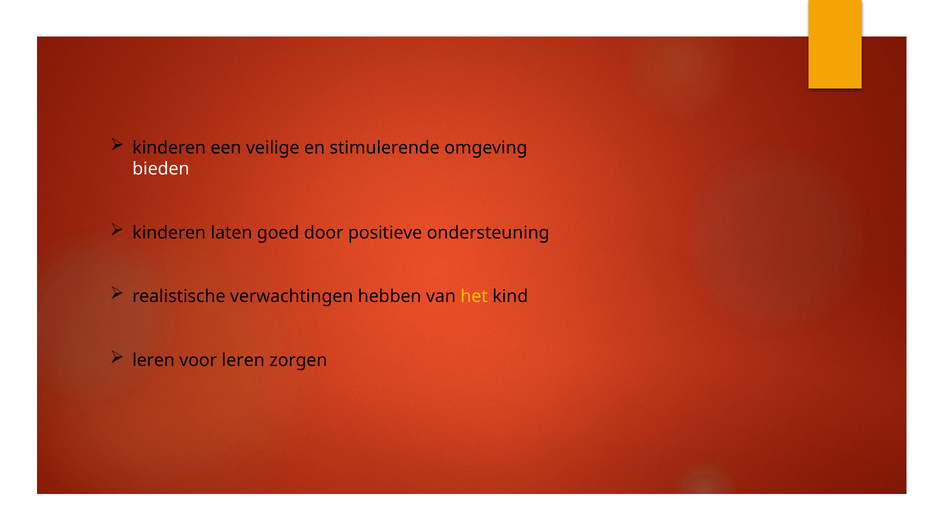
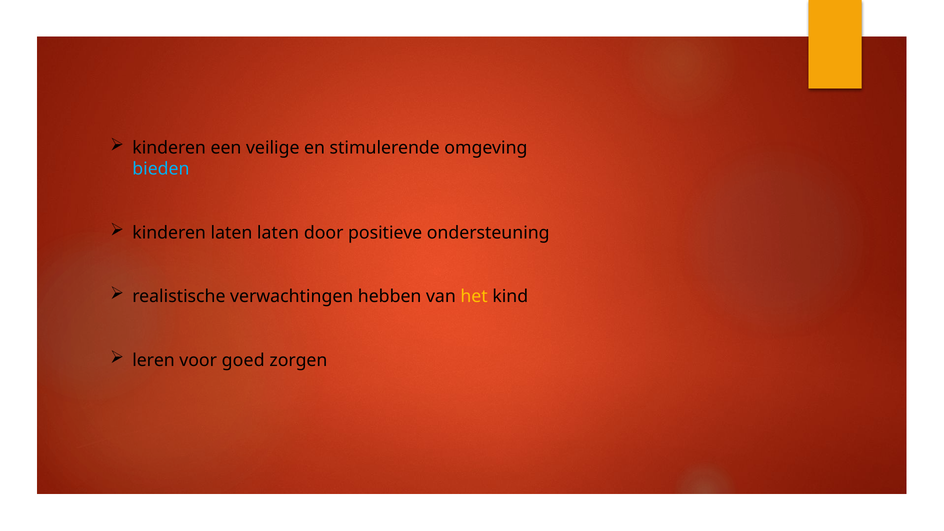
bieden colour: white -> light blue (161, 169)
laten goed: goed -> laten (278, 233)
voor leren: leren -> goed (243, 360)
